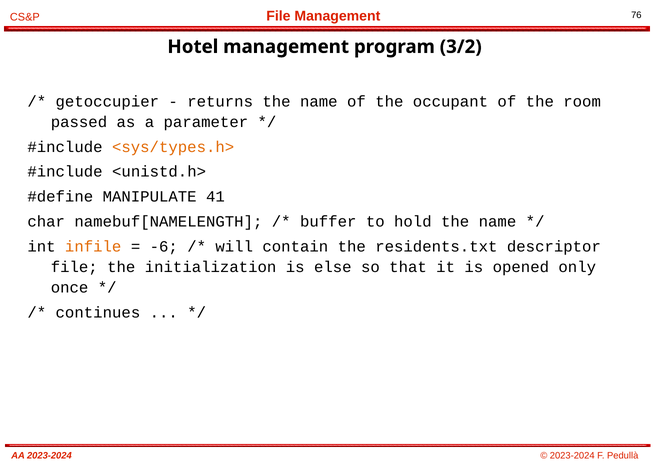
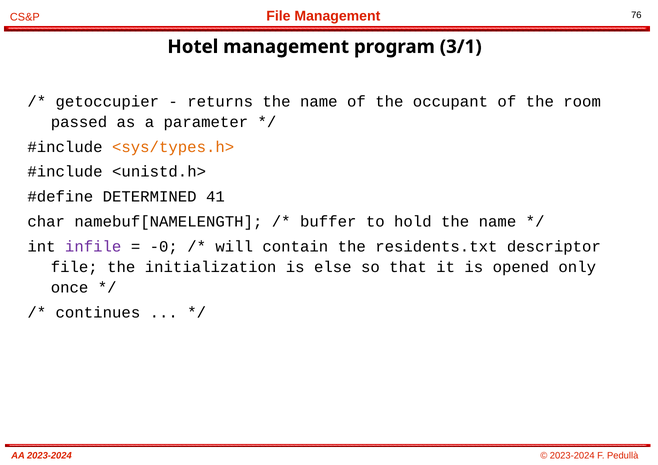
3/2: 3/2 -> 3/1 (461, 47)
MANIPULATE: MANIPULATE -> DETERMINED (150, 197)
infile colour: orange -> purple (93, 247)
-6: -6 -> -0 (164, 247)
